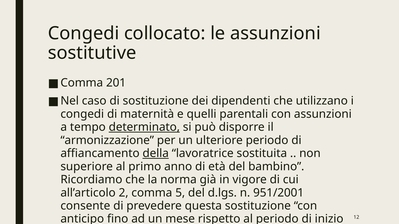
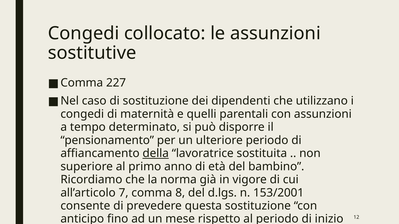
201: 201 -> 227 (116, 83)
determinato underline: present -> none (144, 127)
armonizzazione: armonizzazione -> pensionamento (107, 141)
2: 2 -> 7 (124, 193)
5: 5 -> 8 (180, 193)
951/2001: 951/2001 -> 153/2001 (279, 193)
